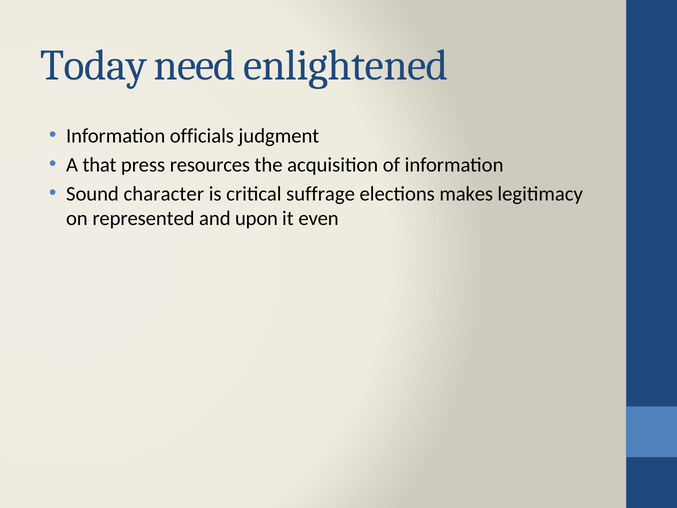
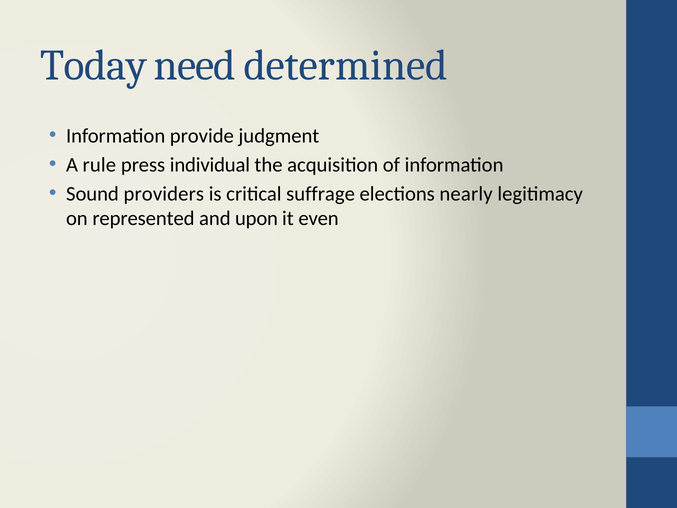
enlightened: enlightened -> determined (346, 66)
officials: officials -> provide (202, 136)
that: that -> rule (99, 165)
resources: resources -> individual (210, 165)
character: character -> providers (164, 194)
makes: makes -> nearly (466, 194)
